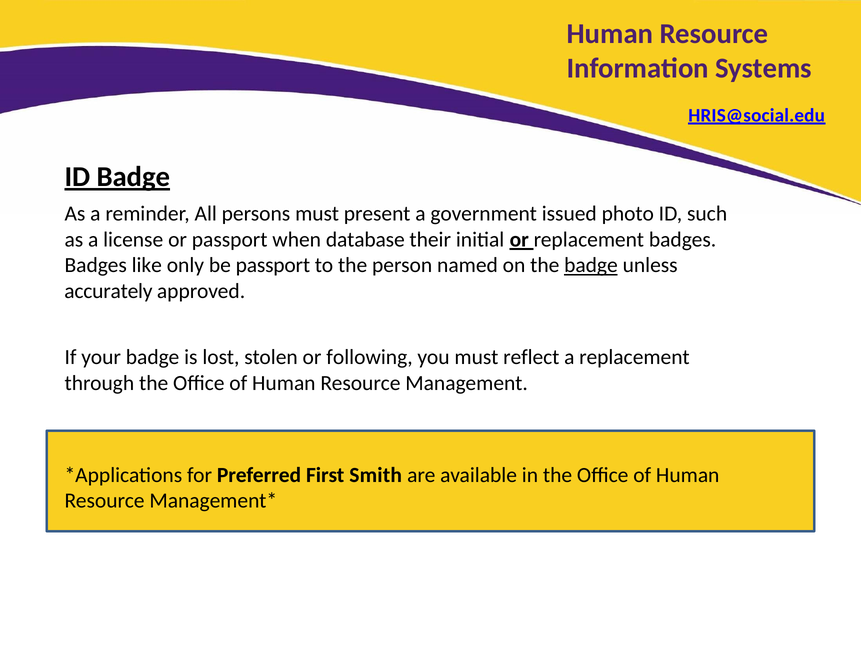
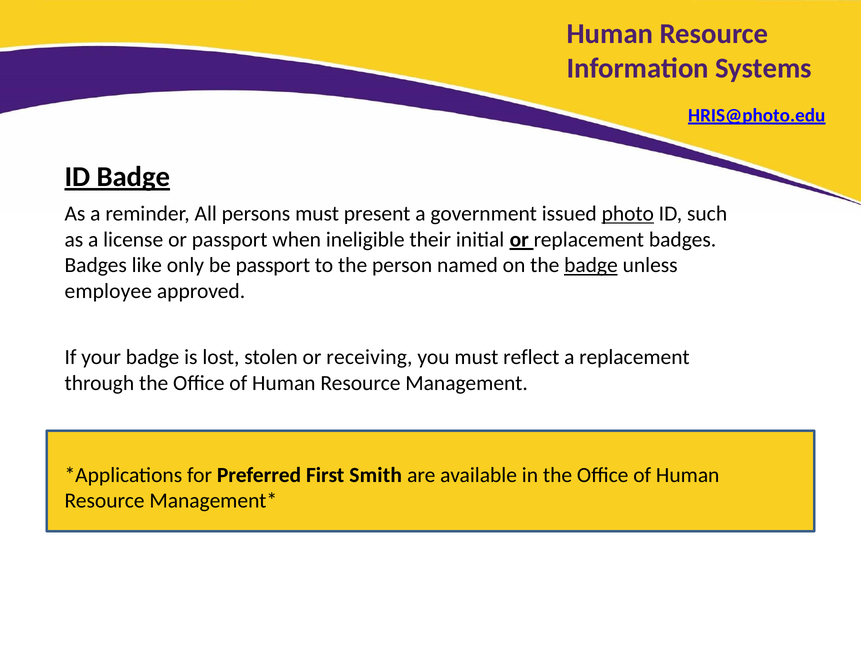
HRIS@social.edu: HRIS@social.edu -> HRIS@photo.edu (757, 115)
photo underline: none -> present (628, 214)
database: database -> ineligible (365, 239)
accurately: accurately -> employee (108, 291)
following: following -> receiving (369, 357)
